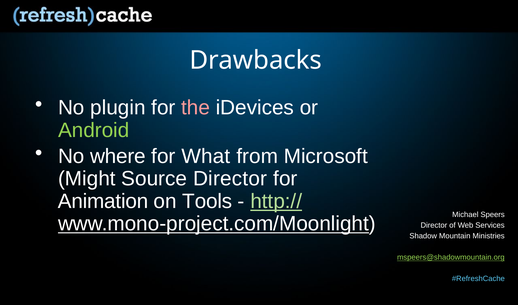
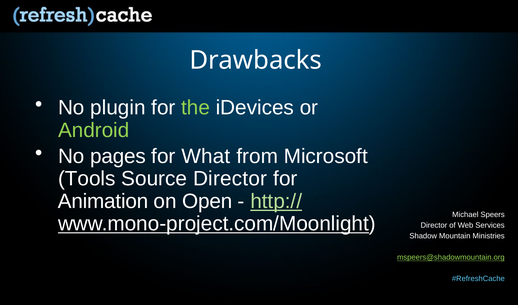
the colour: pink -> light green (196, 108)
where: where -> pages (118, 156)
Might: Might -> Tools (87, 179)
Tools: Tools -> Open (207, 201)
